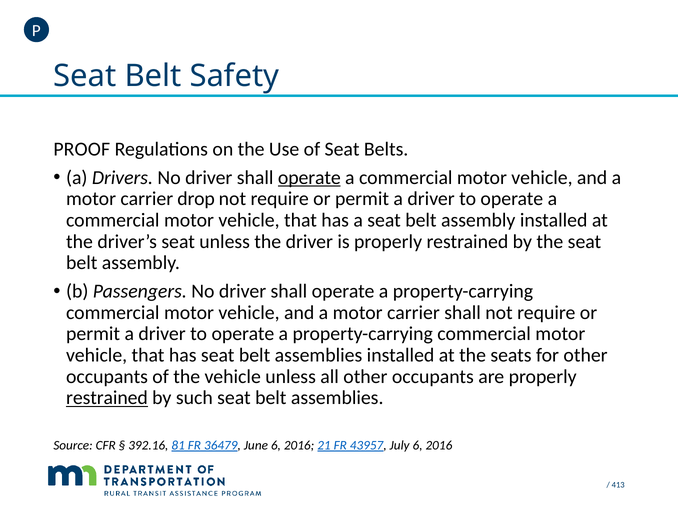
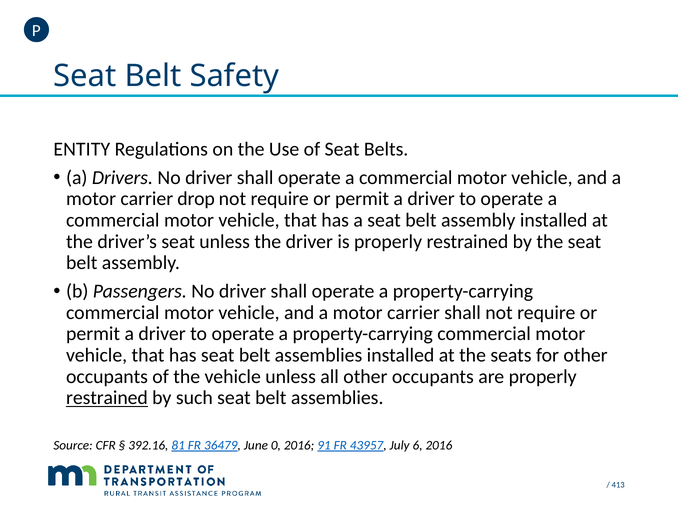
PROOF: PROOF -> ENTITY (82, 149)
operate underline: present -> none (309, 178)
June 6: 6 -> 0 (276, 446)
21: 21 -> 91 (324, 446)
